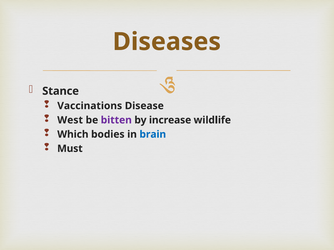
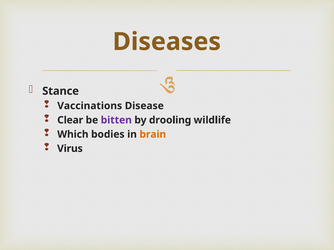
West: West -> Clear (70, 120)
increase: increase -> drooling (170, 120)
brain colour: blue -> orange (153, 135)
Must: Must -> Virus (70, 149)
